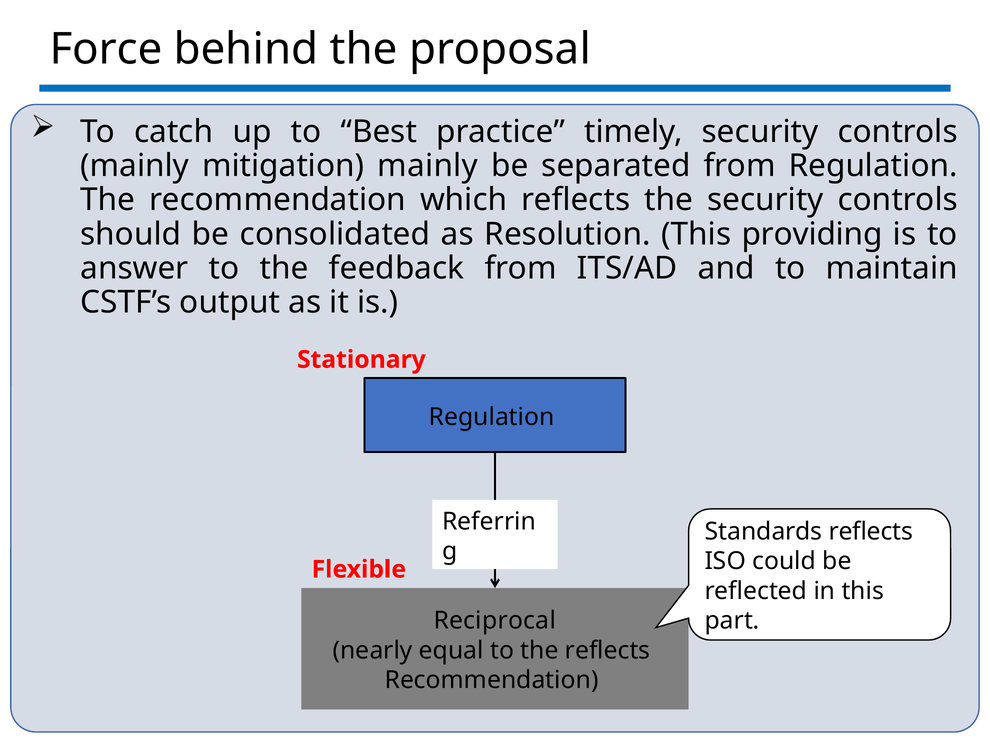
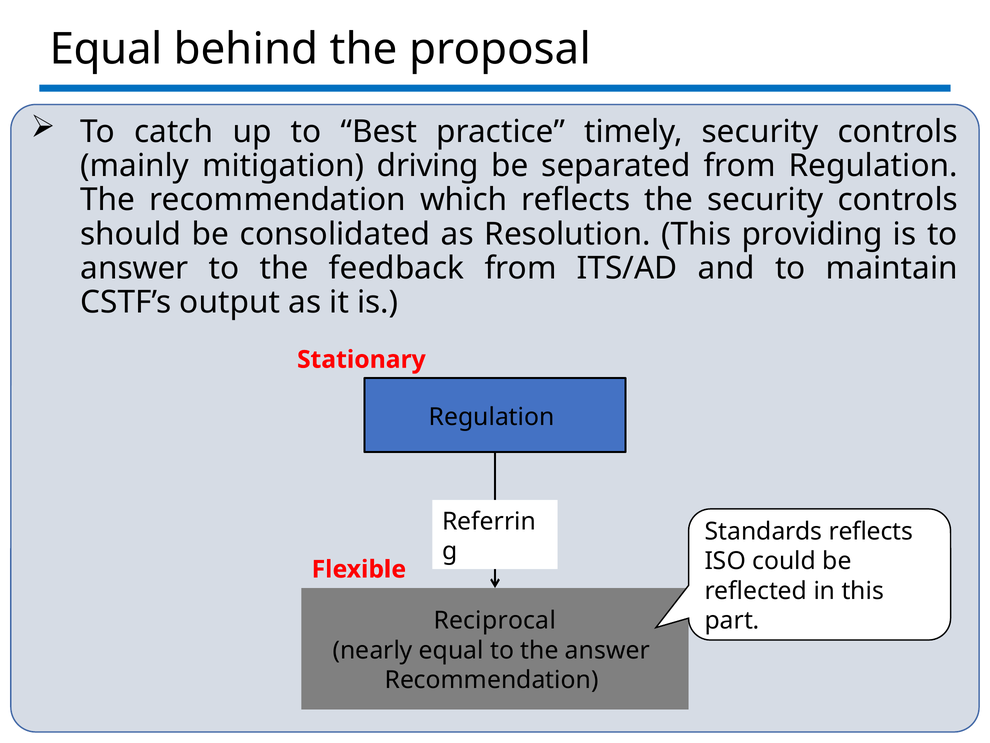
Force: Force -> Equal (106, 49)
mitigation mainly: mainly -> driving (428, 166)
the reflects: reflects -> answer (608, 650)
